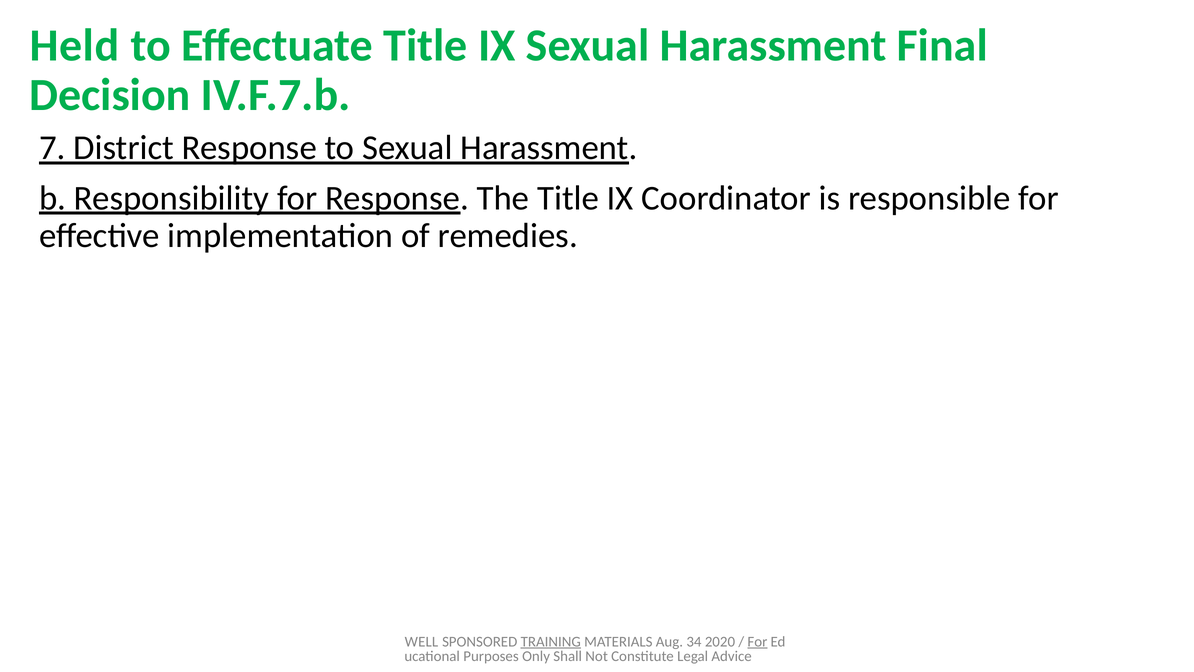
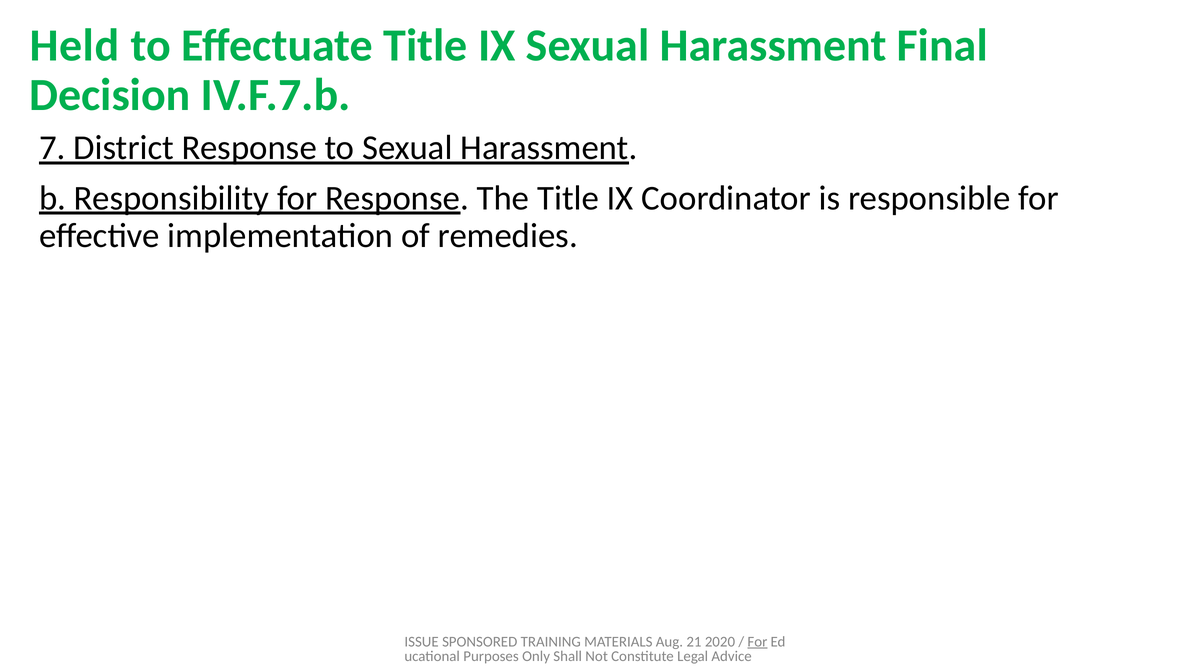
WELL: WELL -> ISSUE (422, 641)
TRAINING underline: present -> none (551, 641)
34: 34 -> 21 (694, 641)
